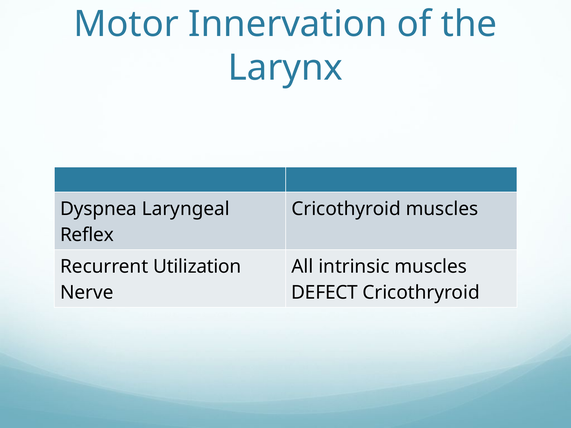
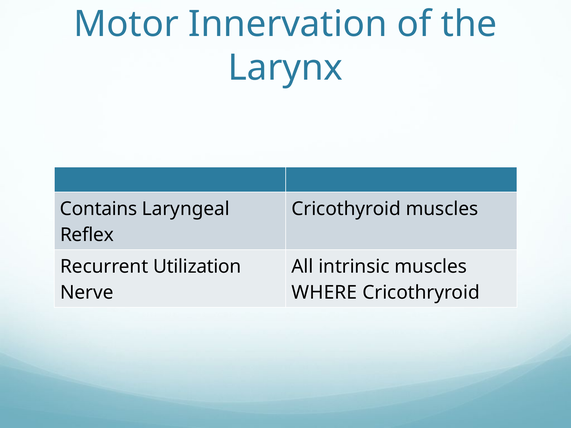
Dyspnea: Dyspnea -> Contains (99, 209)
DEFECT: DEFECT -> WHERE (324, 293)
